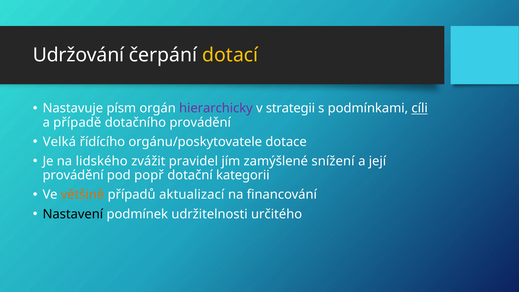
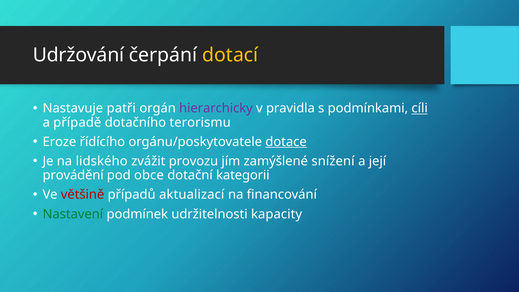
písm: písm -> patři (121, 108)
strategii: strategii -> pravidla (290, 108)
dotačního provádění: provádění -> terorismu (200, 122)
Velká: Velká -> Eroze (59, 142)
dotace underline: none -> present (286, 142)
pravidel: pravidel -> provozu (193, 161)
popř: popř -> obce (149, 175)
většině colour: orange -> red (83, 195)
Nastavení colour: black -> green (73, 214)
určitého: určitého -> kapacity (277, 214)
